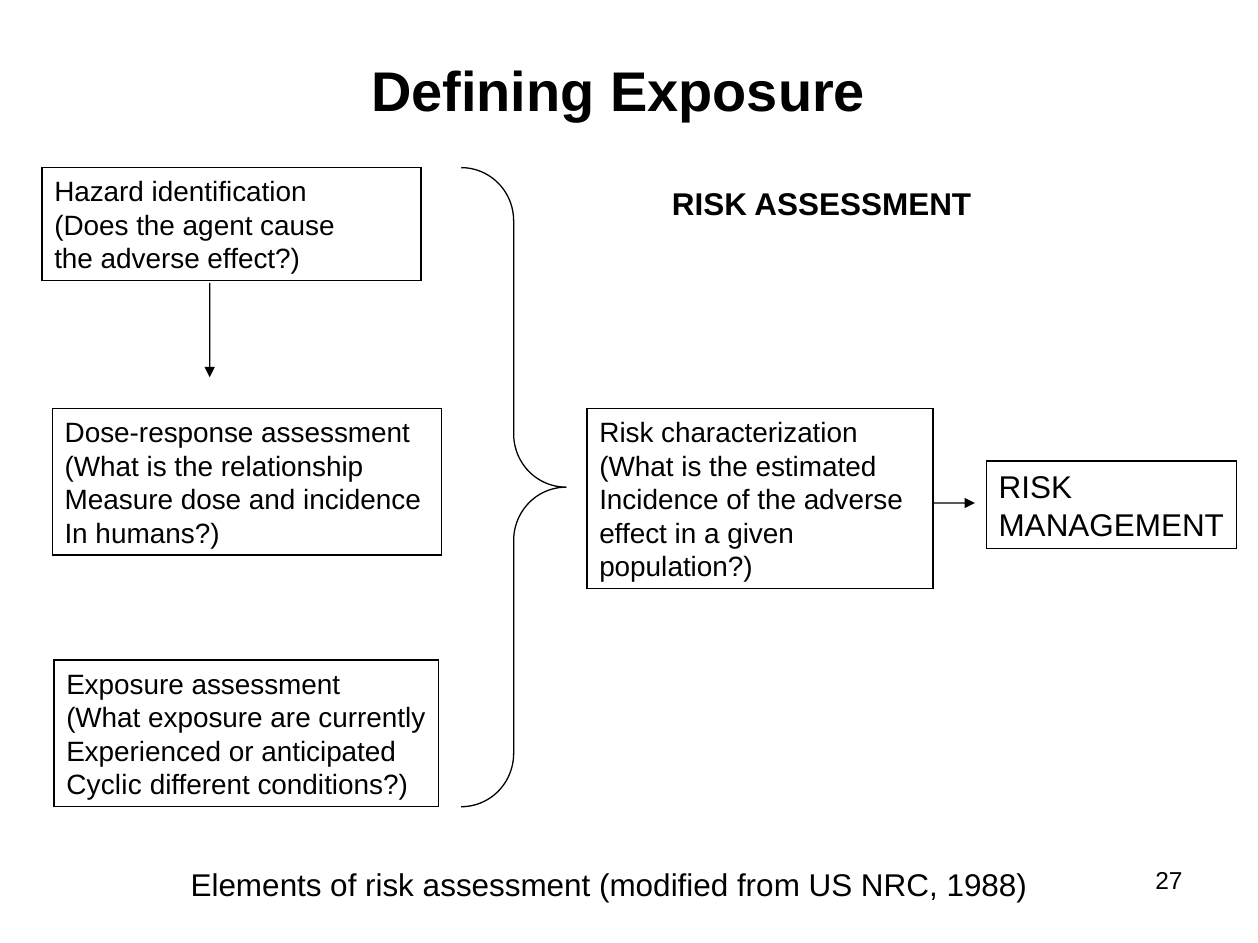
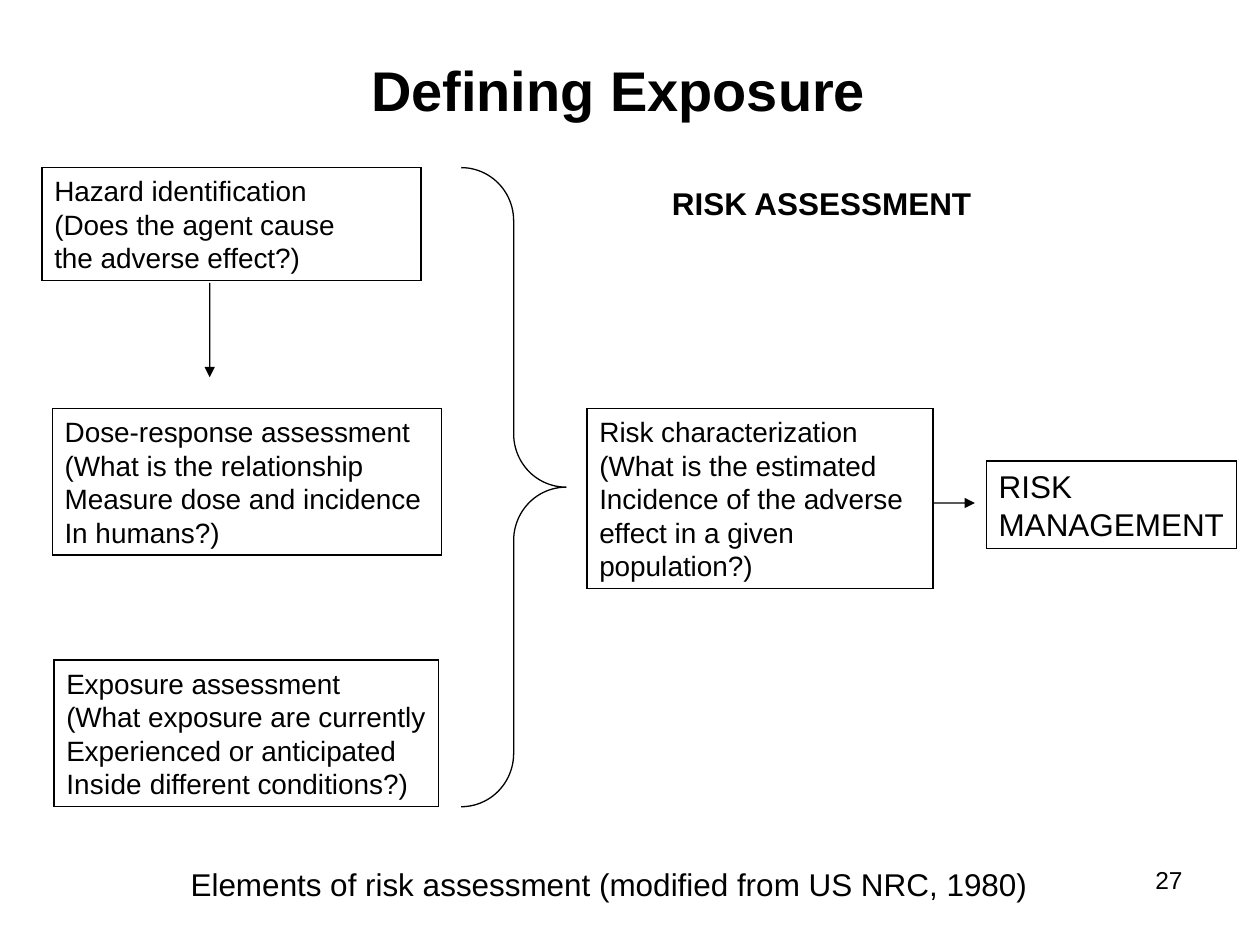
Cyclic: Cyclic -> Inside (104, 786)
1988: 1988 -> 1980 (987, 887)
